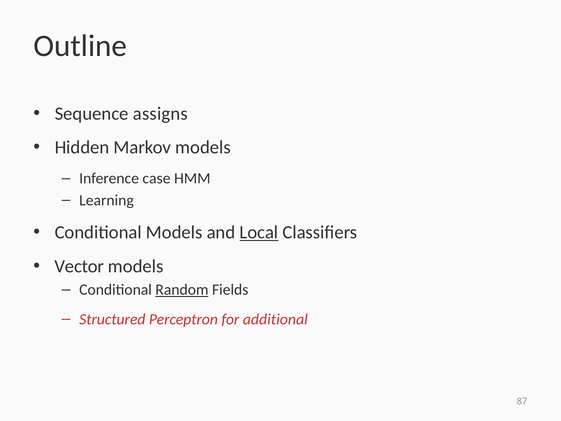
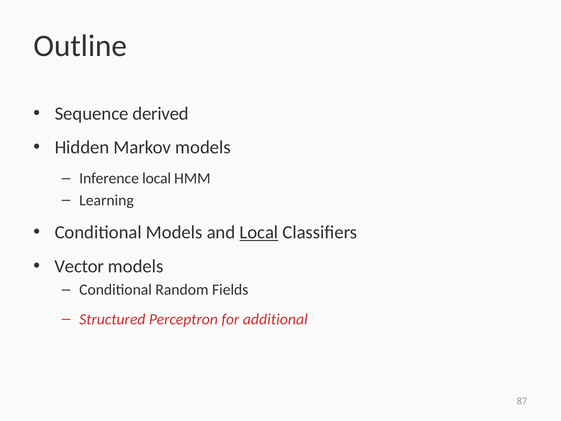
assigns: assigns -> derived (161, 114)
Inference case: case -> local (157, 178)
Random underline: present -> none (182, 290)
